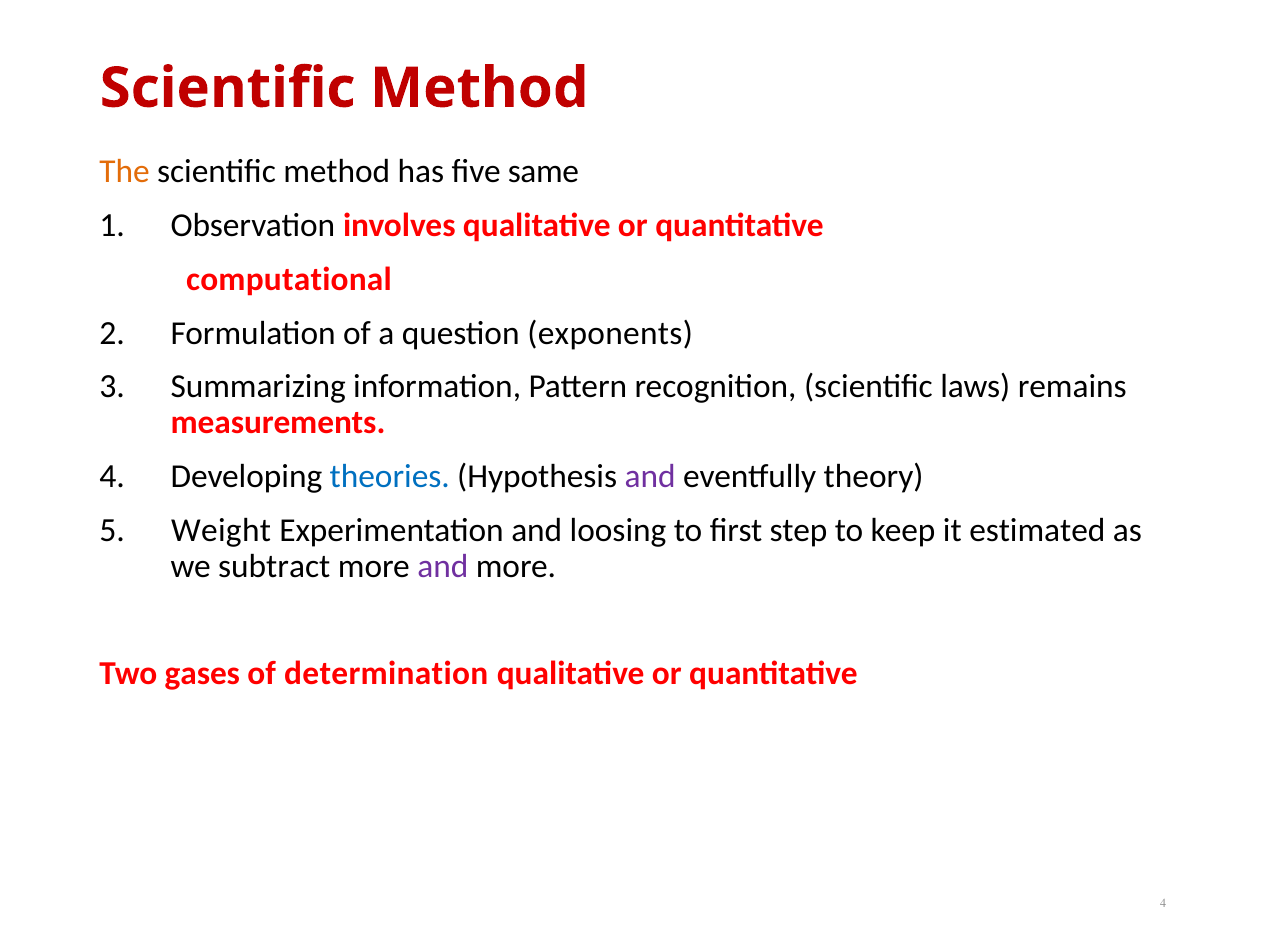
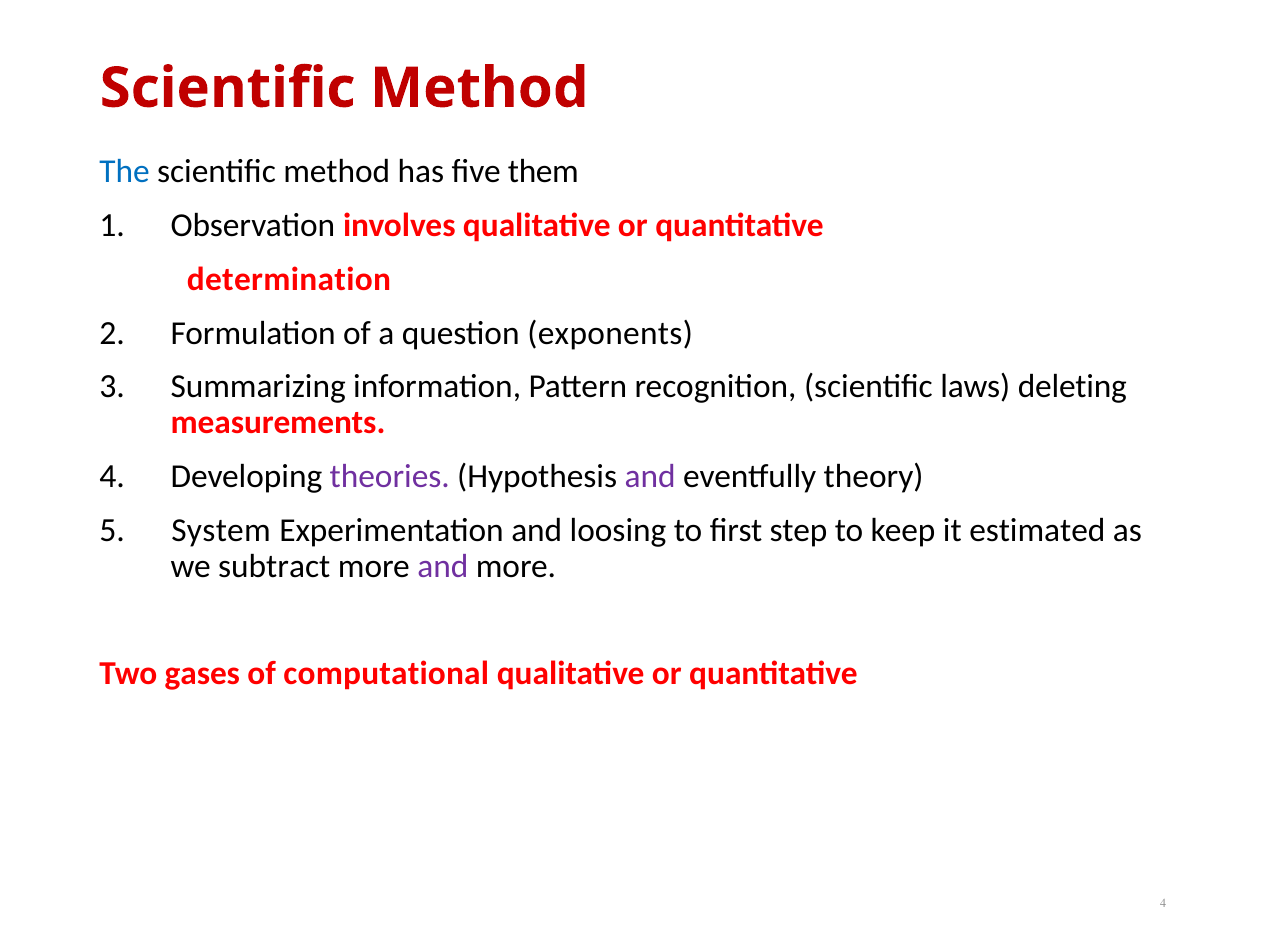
The colour: orange -> blue (125, 172)
same: same -> them (543, 172)
computational: computational -> determination (289, 279)
remains: remains -> deleting (1072, 387)
theories colour: blue -> purple (390, 476)
Weight: Weight -> System (221, 530)
determination: determination -> computational (386, 673)
